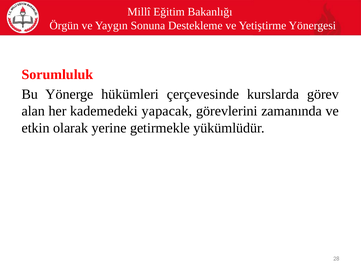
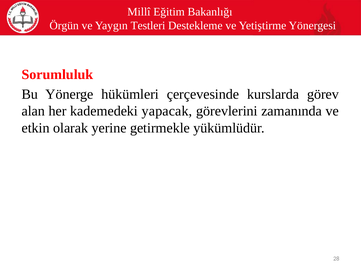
Sonuna: Sonuna -> Testleri (148, 26)
